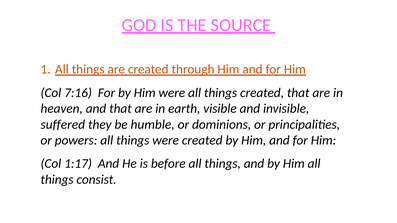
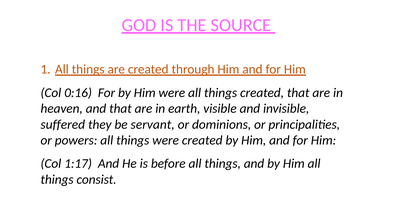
7:16: 7:16 -> 0:16 (78, 93)
humble: humble -> servant (153, 125)
